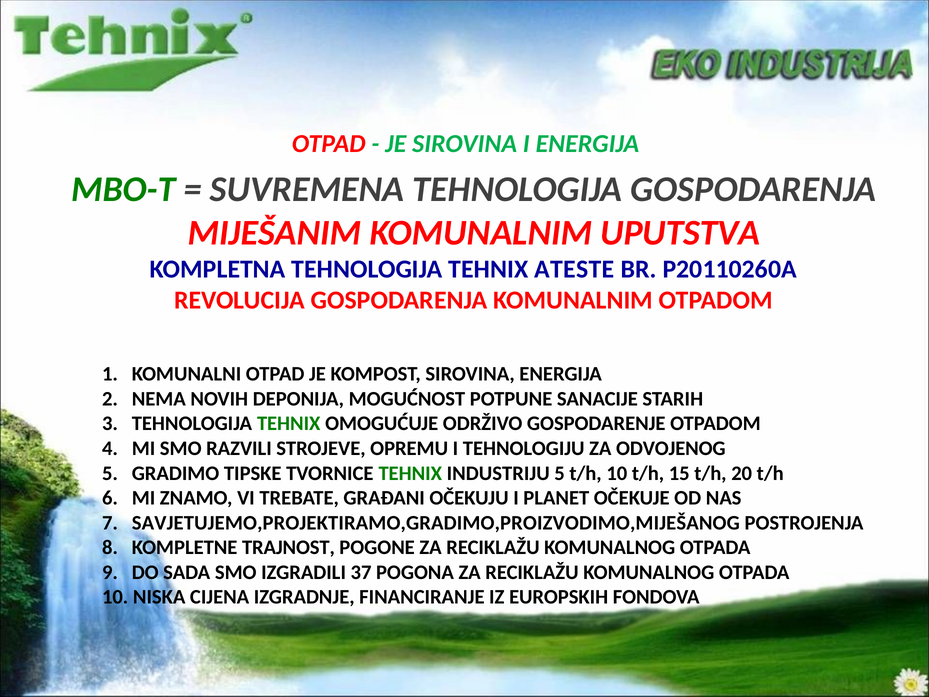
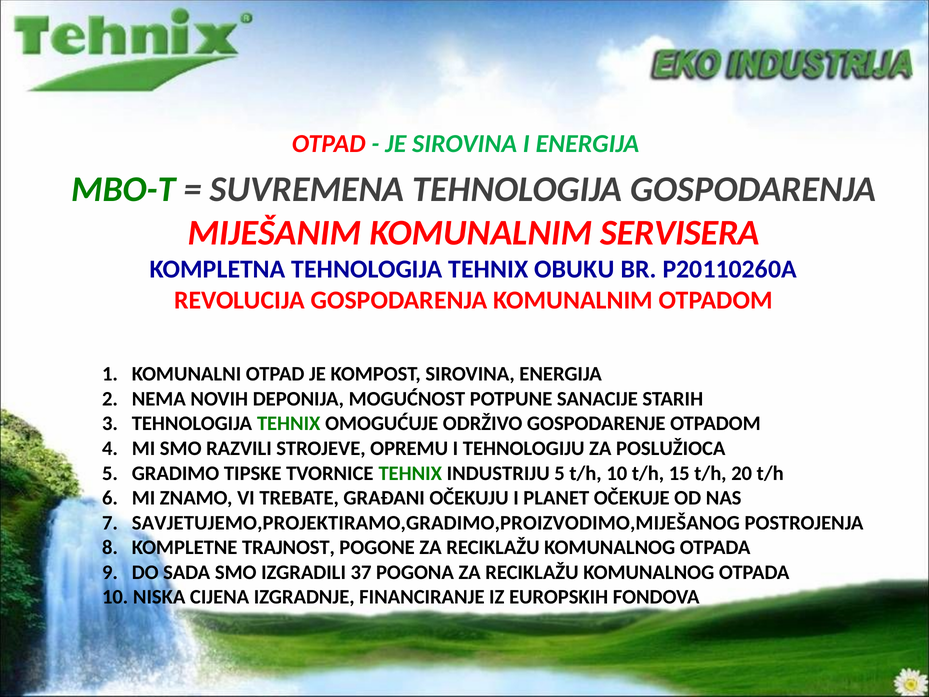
UPUTSTVA: UPUTSTVA -> SERVISERA (680, 233)
ATESTE: ATESTE -> OBUKU (574, 269)
ODVOJENOG: ODVOJENOG -> POSLUŽIOCA (671, 448)
